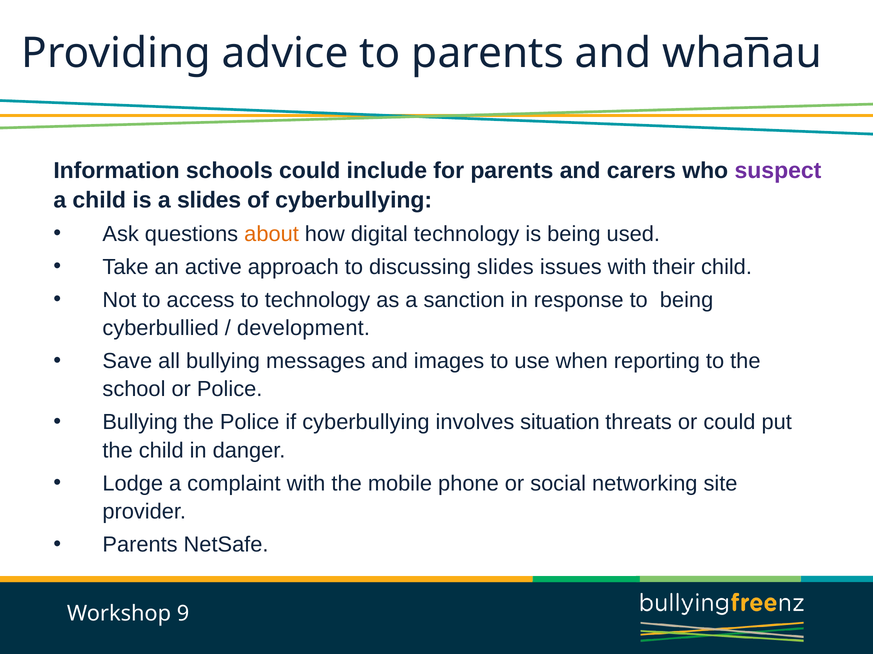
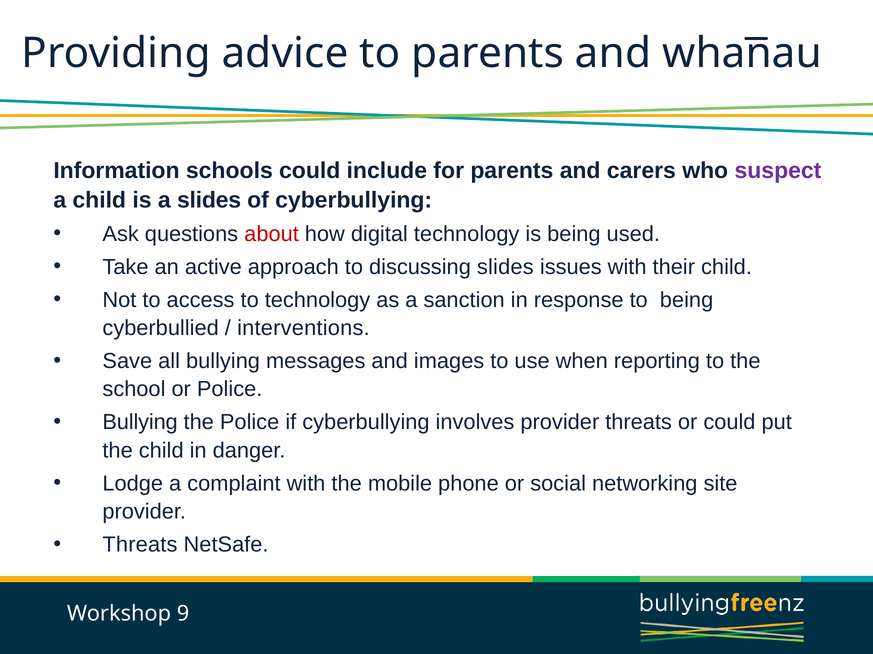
about colour: orange -> red (272, 234)
development: development -> interventions (303, 328)
involves situation: situation -> provider (560, 423)
Parents: Parents -> Threats (140, 545)
